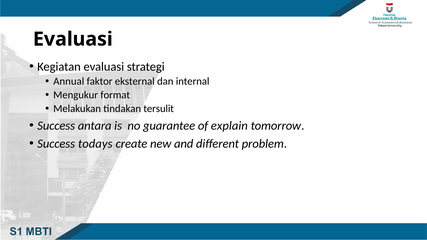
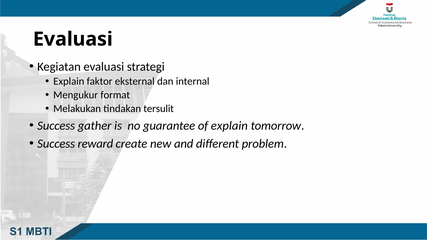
Annual: Annual -> Explain (69, 81)
antara: antara -> gather (95, 126)
todays: todays -> reward (95, 144)
